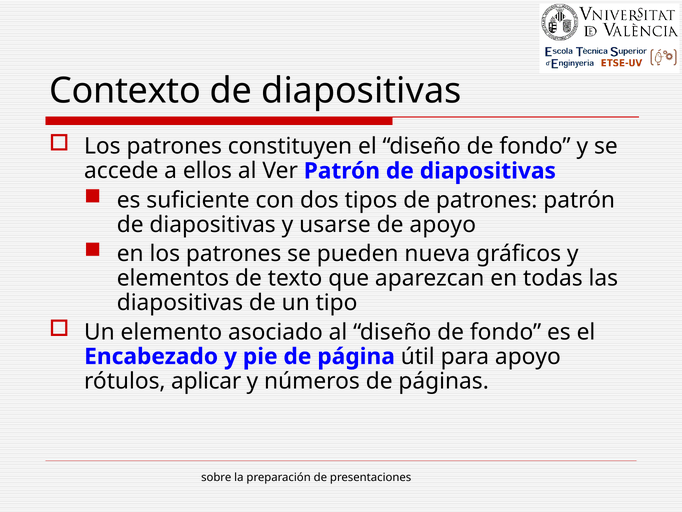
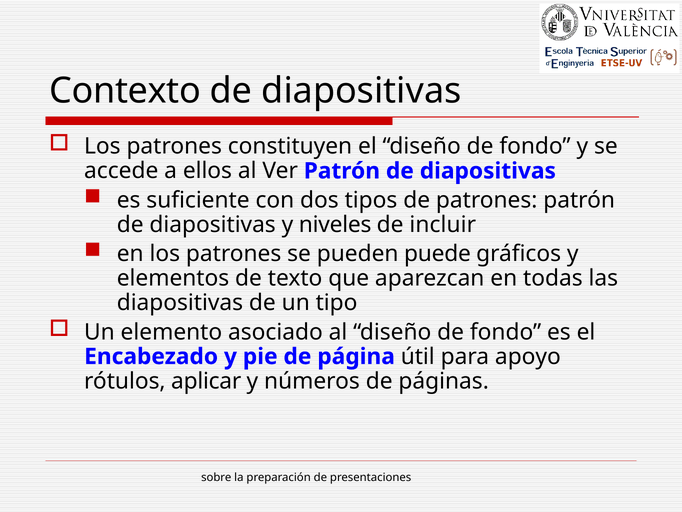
usarse: usarse -> niveles (335, 224)
de apoyo: apoyo -> incluir (443, 224)
nueva: nueva -> puede (437, 254)
